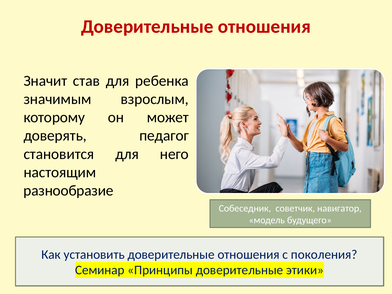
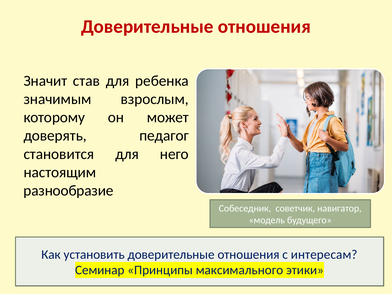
поколения: поколения -> интересам (324, 254)
Принципы доверительные: доверительные -> максимального (240, 270)
